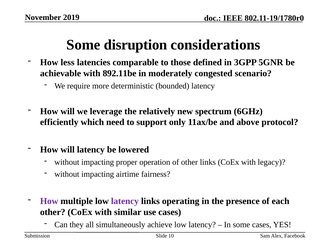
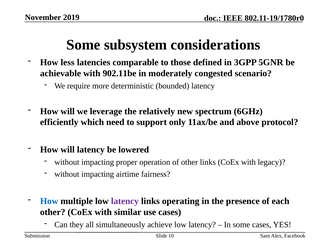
disruption: disruption -> subsystem (136, 45)
892.11be: 892.11be -> 902.11be (120, 73)
How colour: purple -> blue (49, 201)
